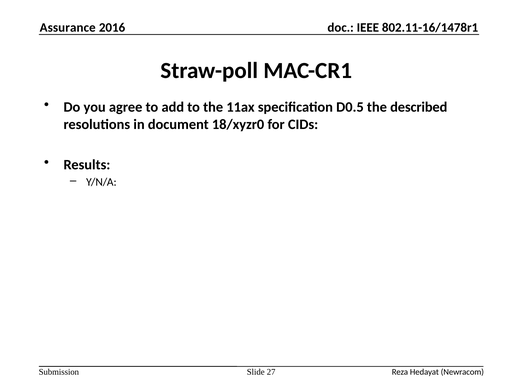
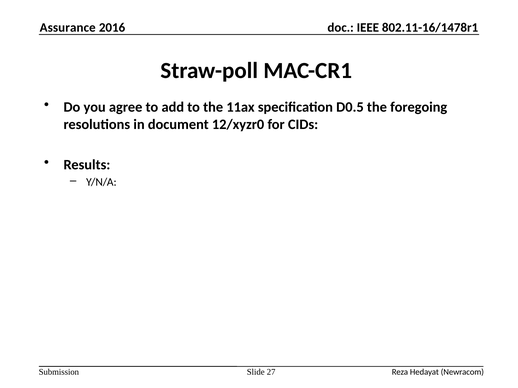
described: described -> foregoing (419, 107)
18/xyzr0: 18/xyzr0 -> 12/xyzr0 (238, 125)
